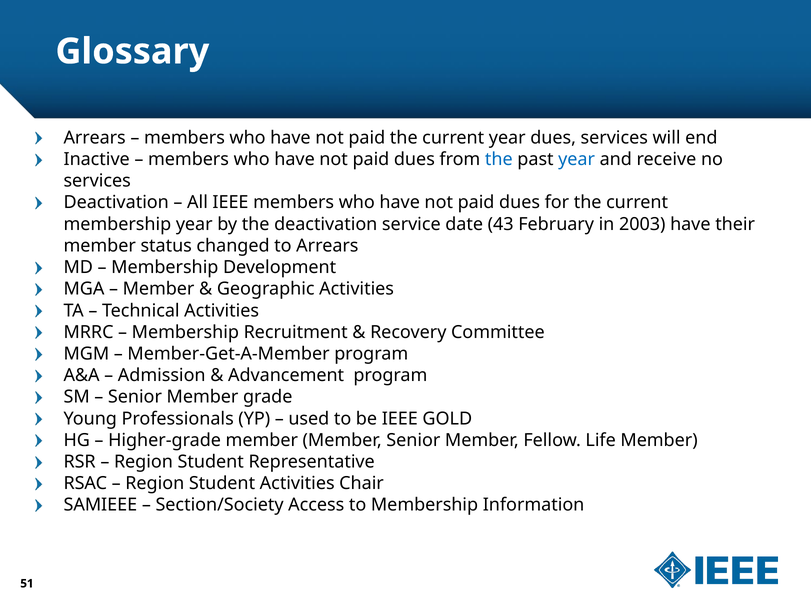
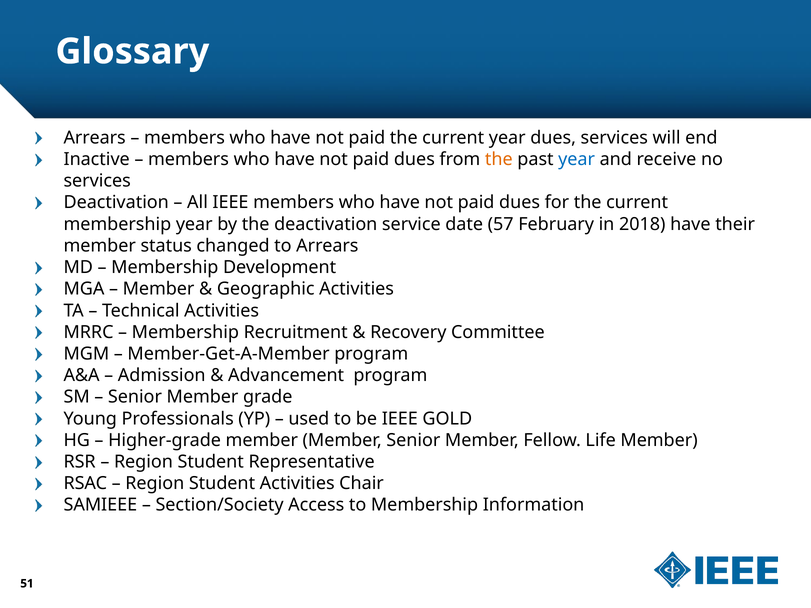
the colour: blue -> orange (499, 159)
43: 43 -> 57 (501, 224)
2003: 2003 -> 2018 (642, 224)
